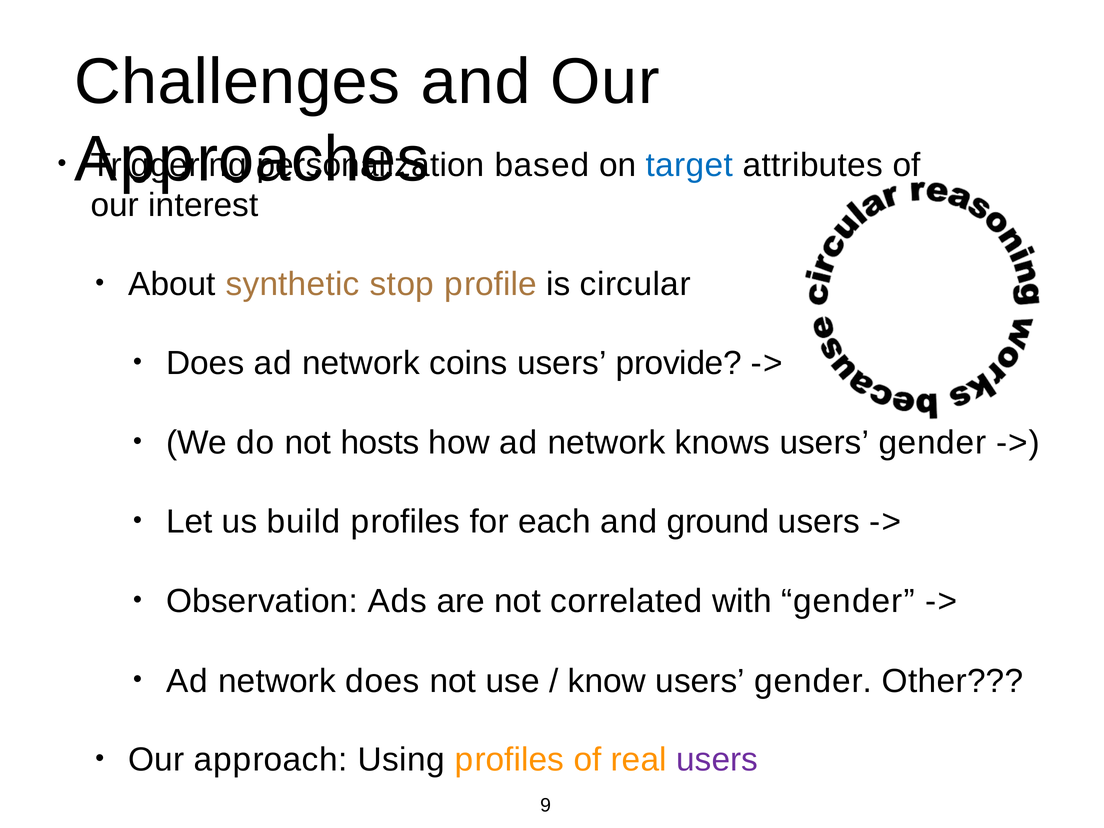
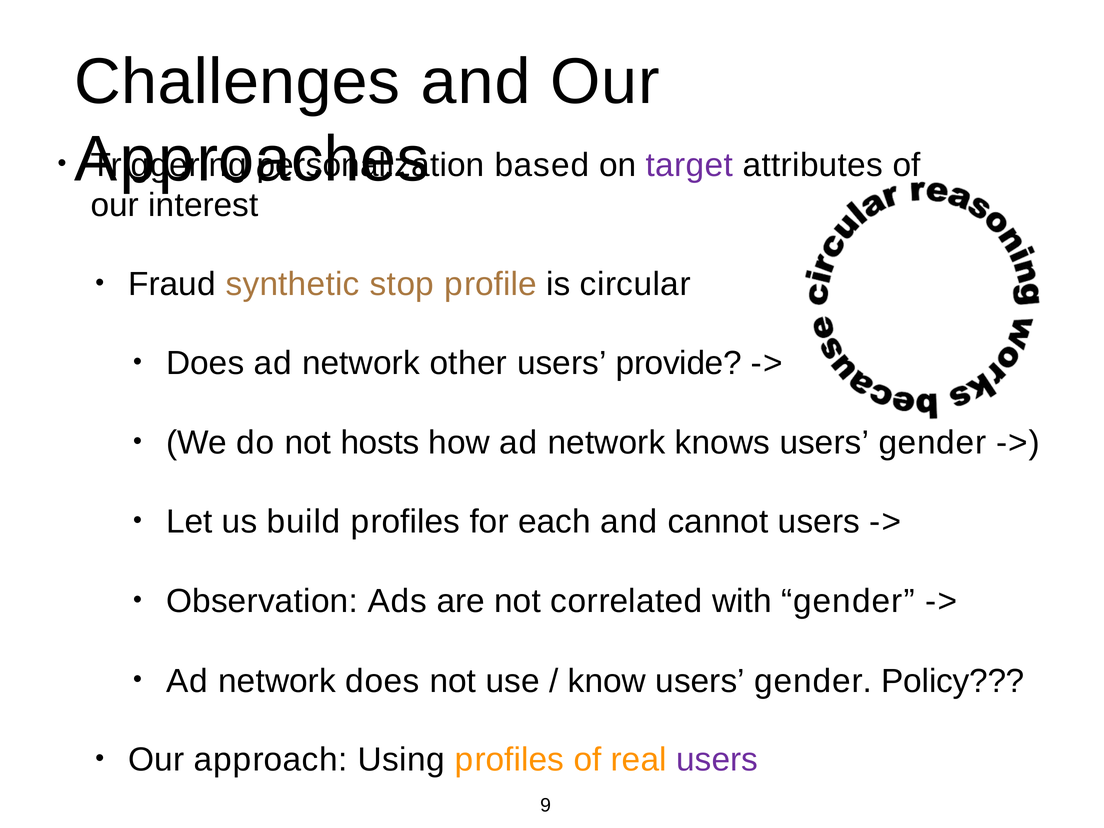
target colour: blue -> purple (689, 165)
About: About -> Fraud (172, 284)
coins: coins -> other (468, 363)
ground: ground -> cannot (718, 521)
Other: Other -> Policy (953, 681)
